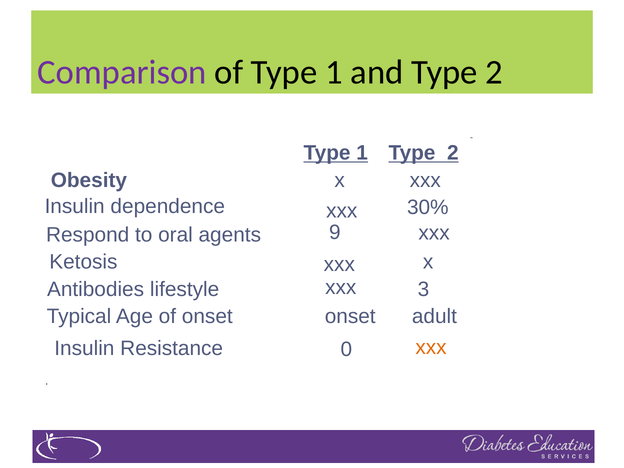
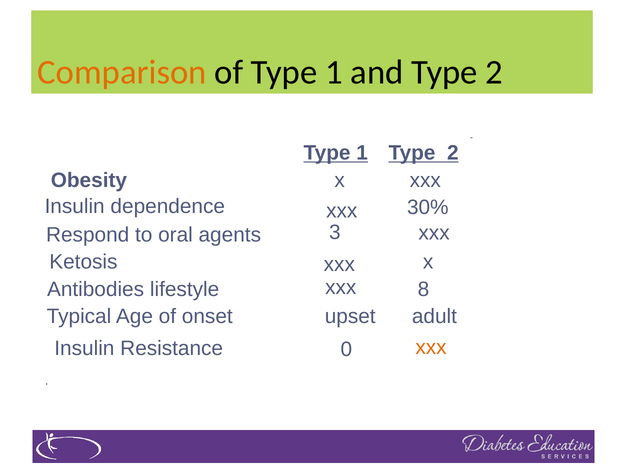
Comparison colour: purple -> orange (122, 72)
9: 9 -> 3 (335, 232)
3: 3 -> 8 (423, 289)
onset onset: onset -> upset (350, 317)
